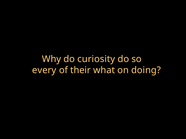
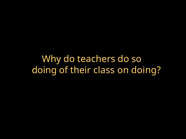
curiosity: curiosity -> teachers (96, 59)
every: every -> doing (44, 70)
what: what -> class (104, 70)
